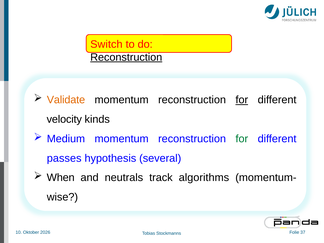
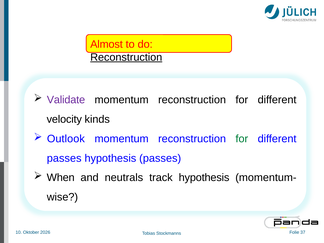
Switch: Switch -> Almost (107, 44)
Validate colour: orange -> purple (66, 100)
for underline: present -> none (242, 100)
Medium: Medium -> Outlook (66, 139)
hypothesis several: several -> passes (160, 158)
track algorithms: algorithms -> hypothesis (204, 178)
